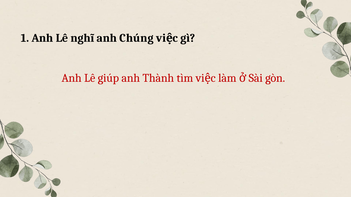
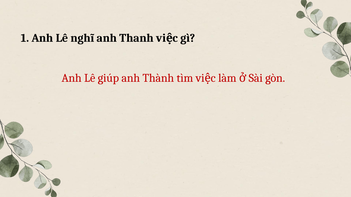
Chúng: Chúng -> Thanh (137, 38)
